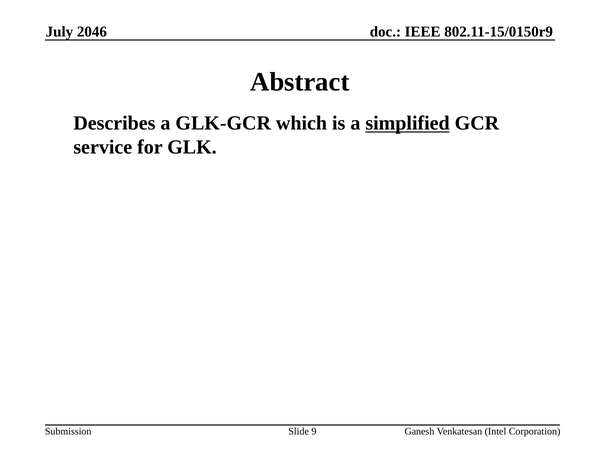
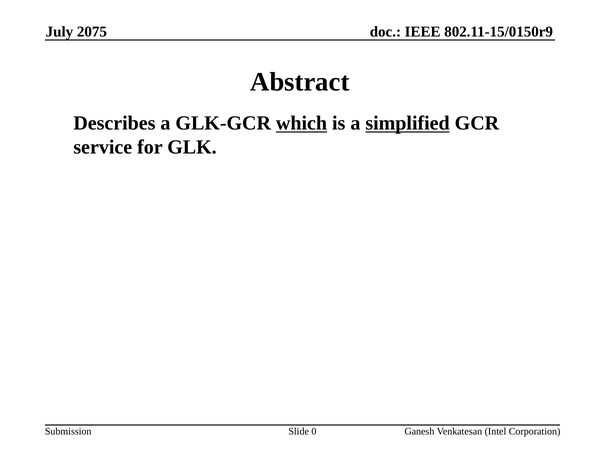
2046: 2046 -> 2075 (92, 32)
which underline: none -> present (301, 123)
9: 9 -> 0 (314, 432)
